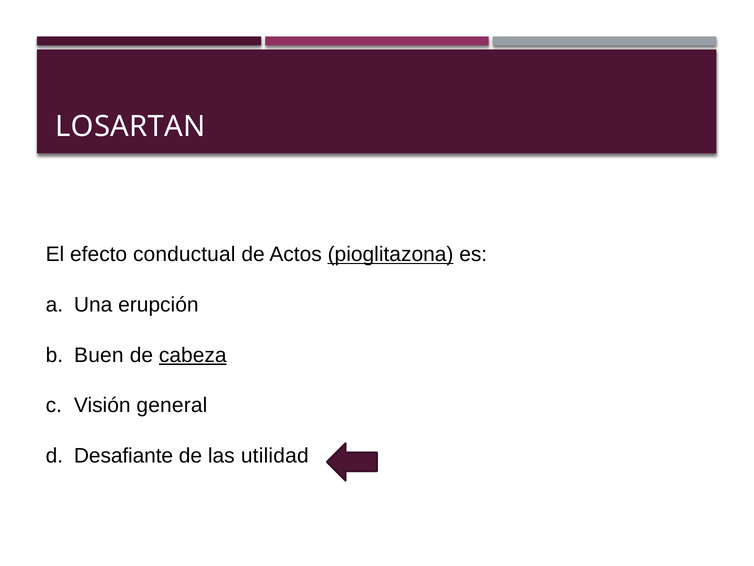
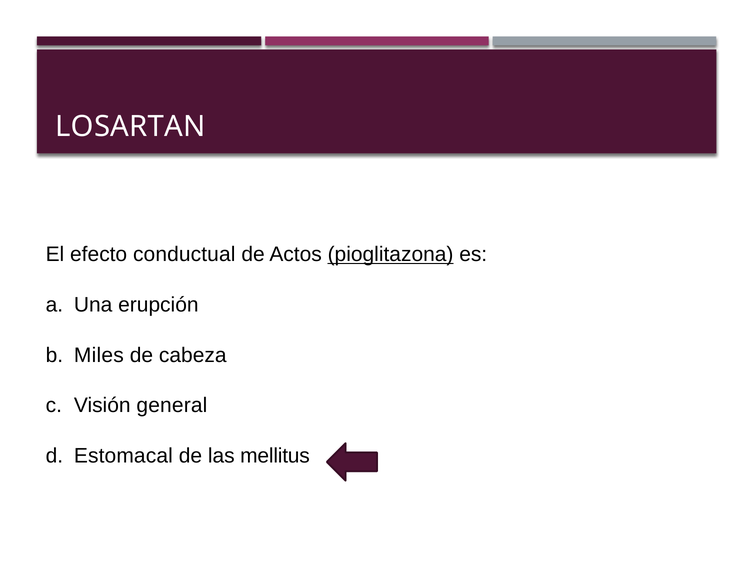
Buen: Buen -> Miles (99, 355)
cabeza underline: present -> none (193, 355)
Desafiante: Desafiante -> Estomacal (123, 455)
utilidad: utilidad -> mellitus (275, 455)
